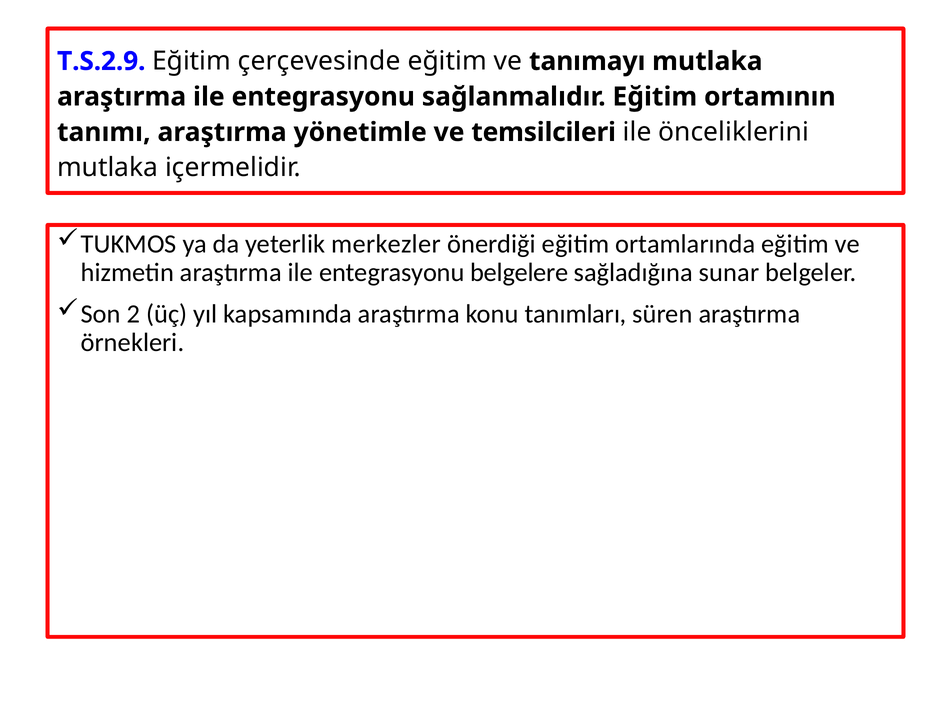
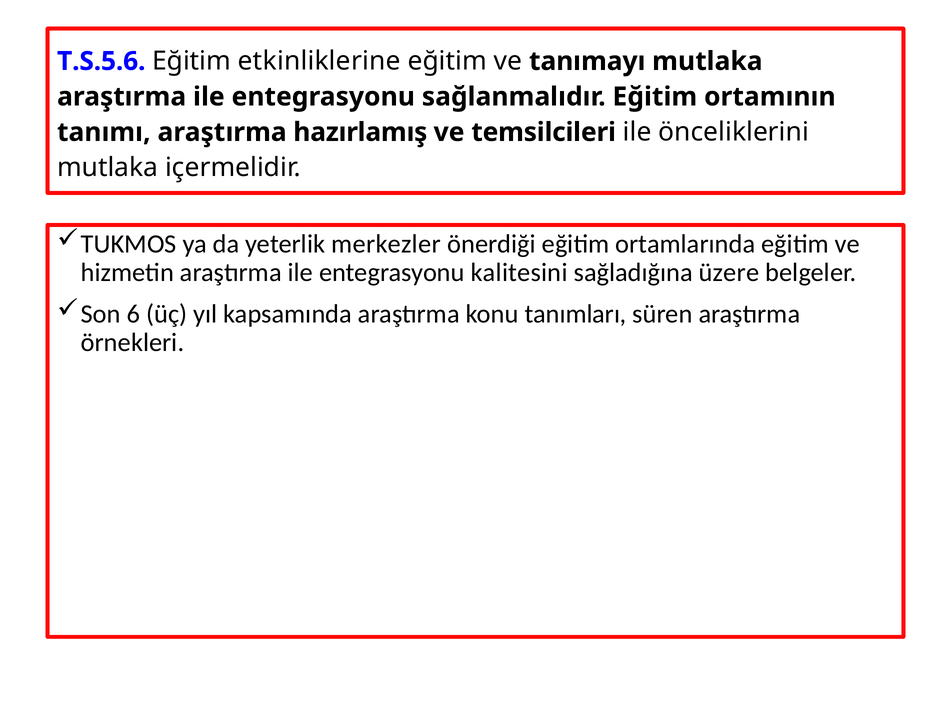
T.S.2.9: T.S.2.9 -> T.S.5.6 (101, 61)
çerçevesinde: çerçevesinde -> etkinliklerine (319, 61)
yönetimle: yönetimle -> hazırlamış (360, 132)
belgelere: belgelere -> kalitesini (519, 272)
sunar: sunar -> üzere (729, 272)
2: 2 -> 6 (133, 314)
